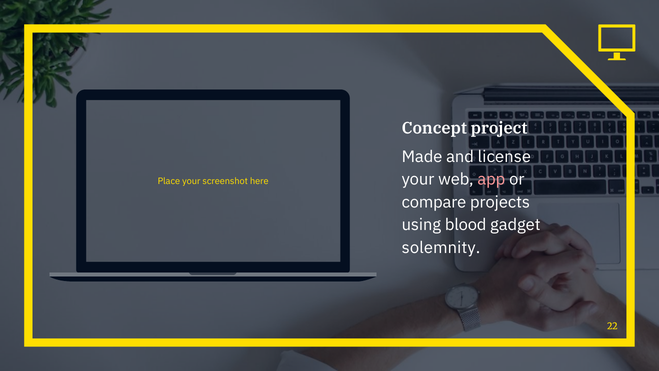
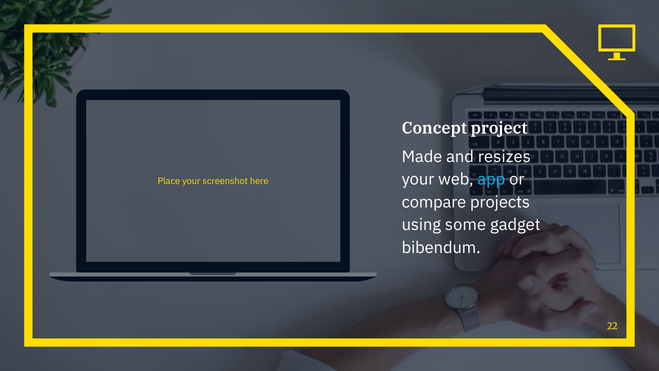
license: license -> resizes (504, 157)
app colour: pink -> light blue (491, 179)
blood: blood -> some (466, 225)
solemnity: solemnity -> bibendum (441, 248)
